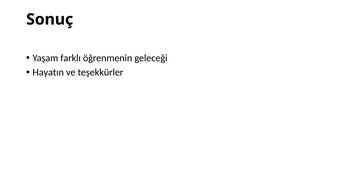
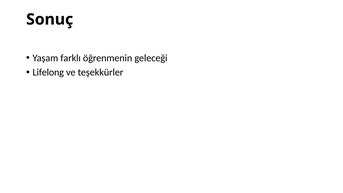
Hayatın: Hayatın -> Lifelong (48, 72)
